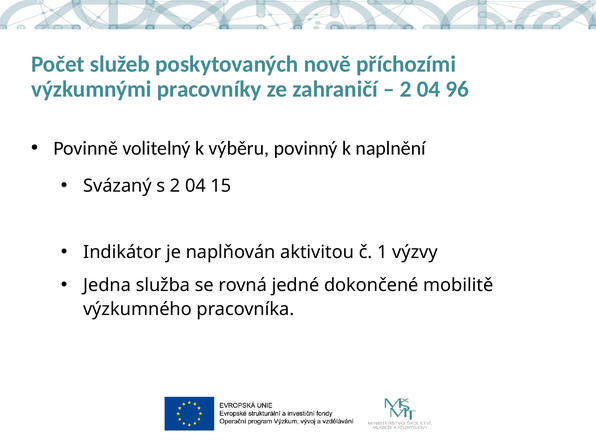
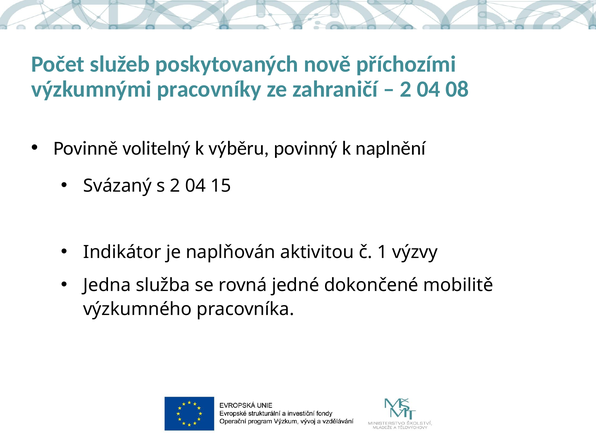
96: 96 -> 08 (457, 89)
